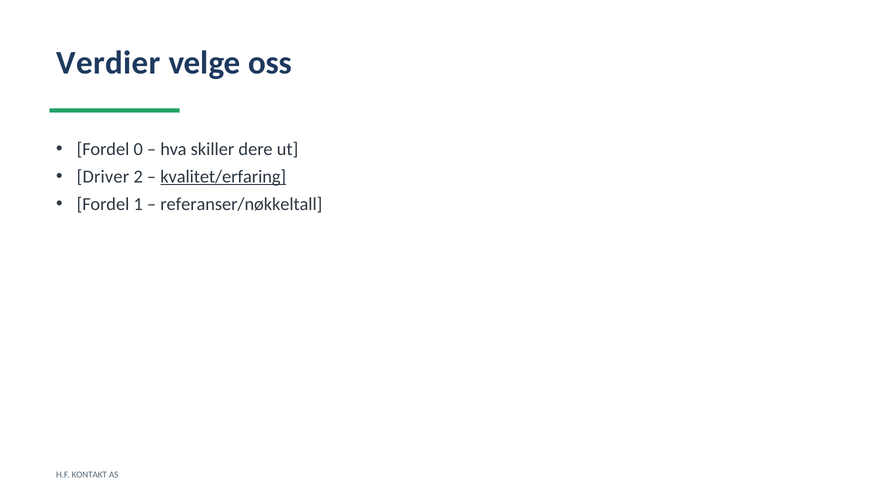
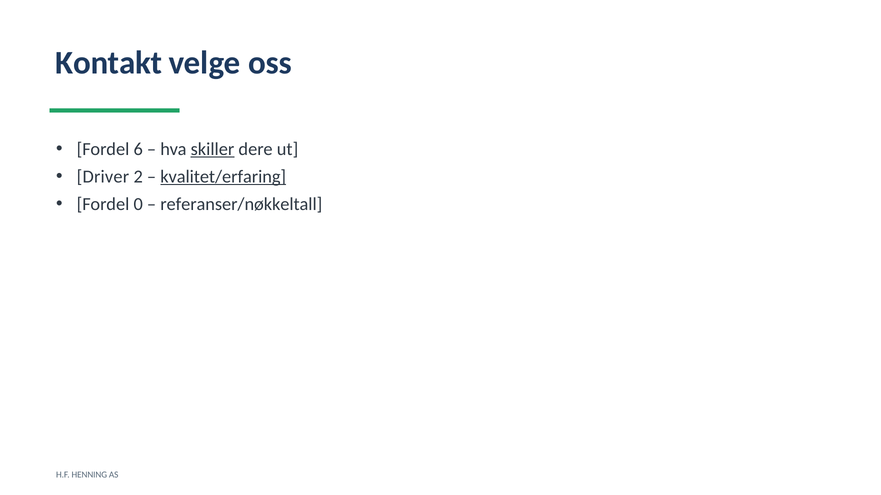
Verdier: Verdier -> Kontakt (109, 63)
0: 0 -> 6 (138, 149)
skiller underline: none -> present (212, 149)
1: 1 -> 0 (138, 204)
KONTAKT: KONTAKT -> HENNING (89, 475)
